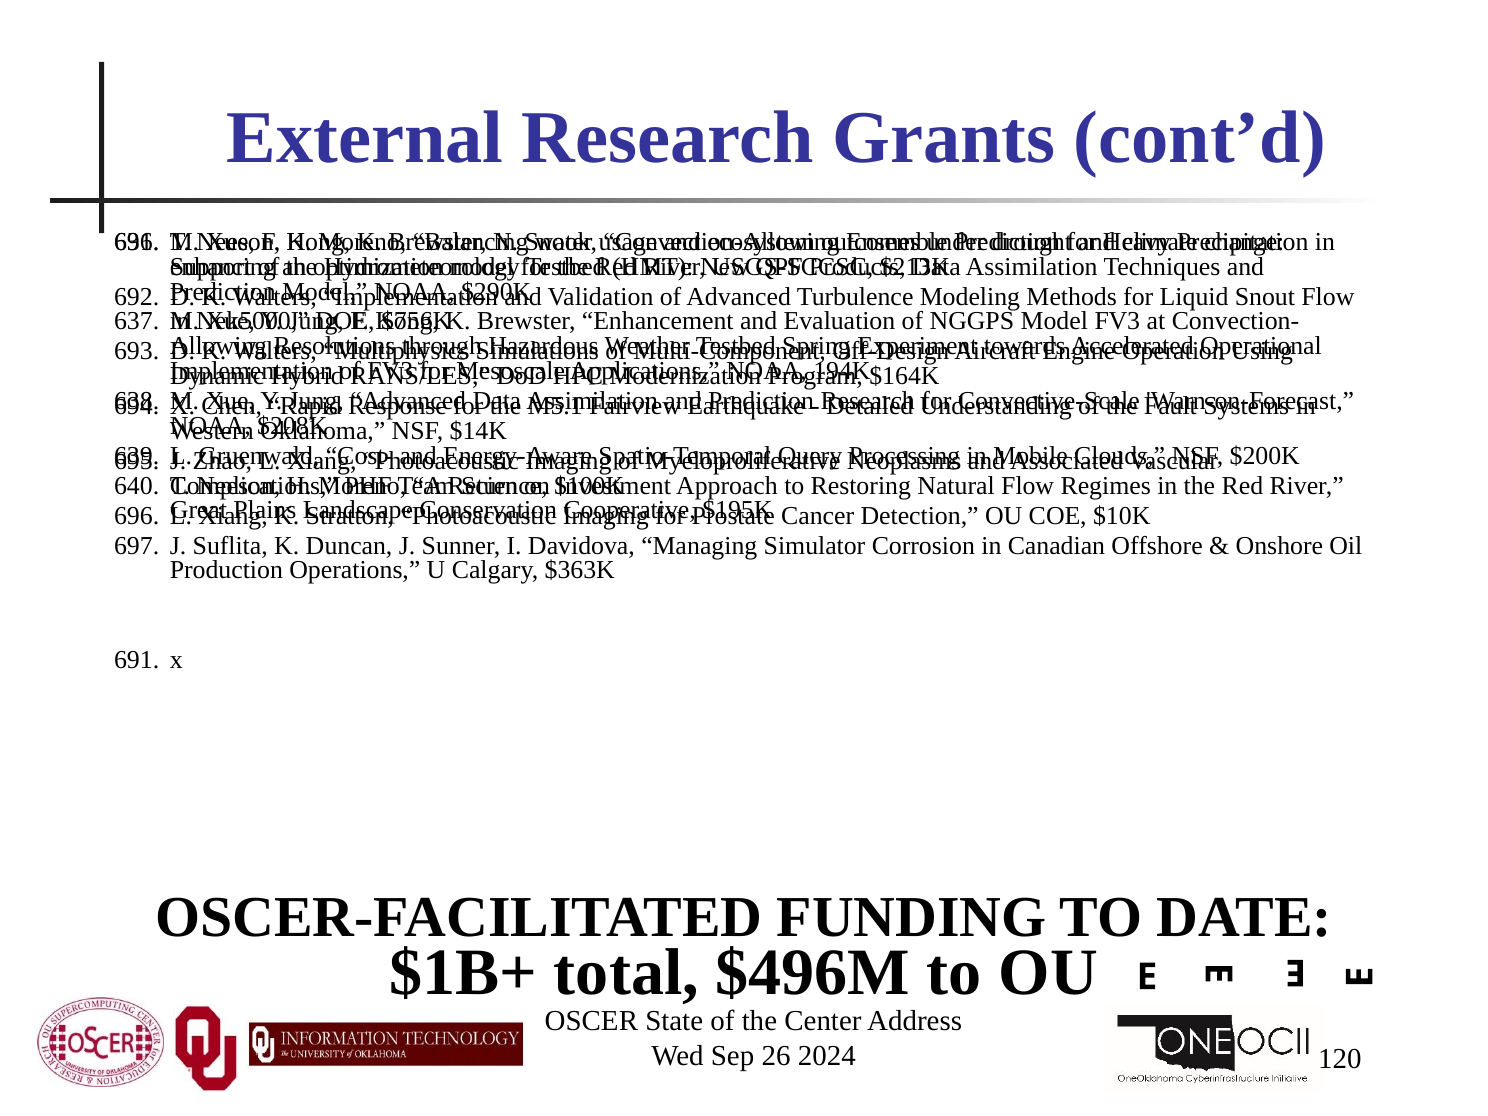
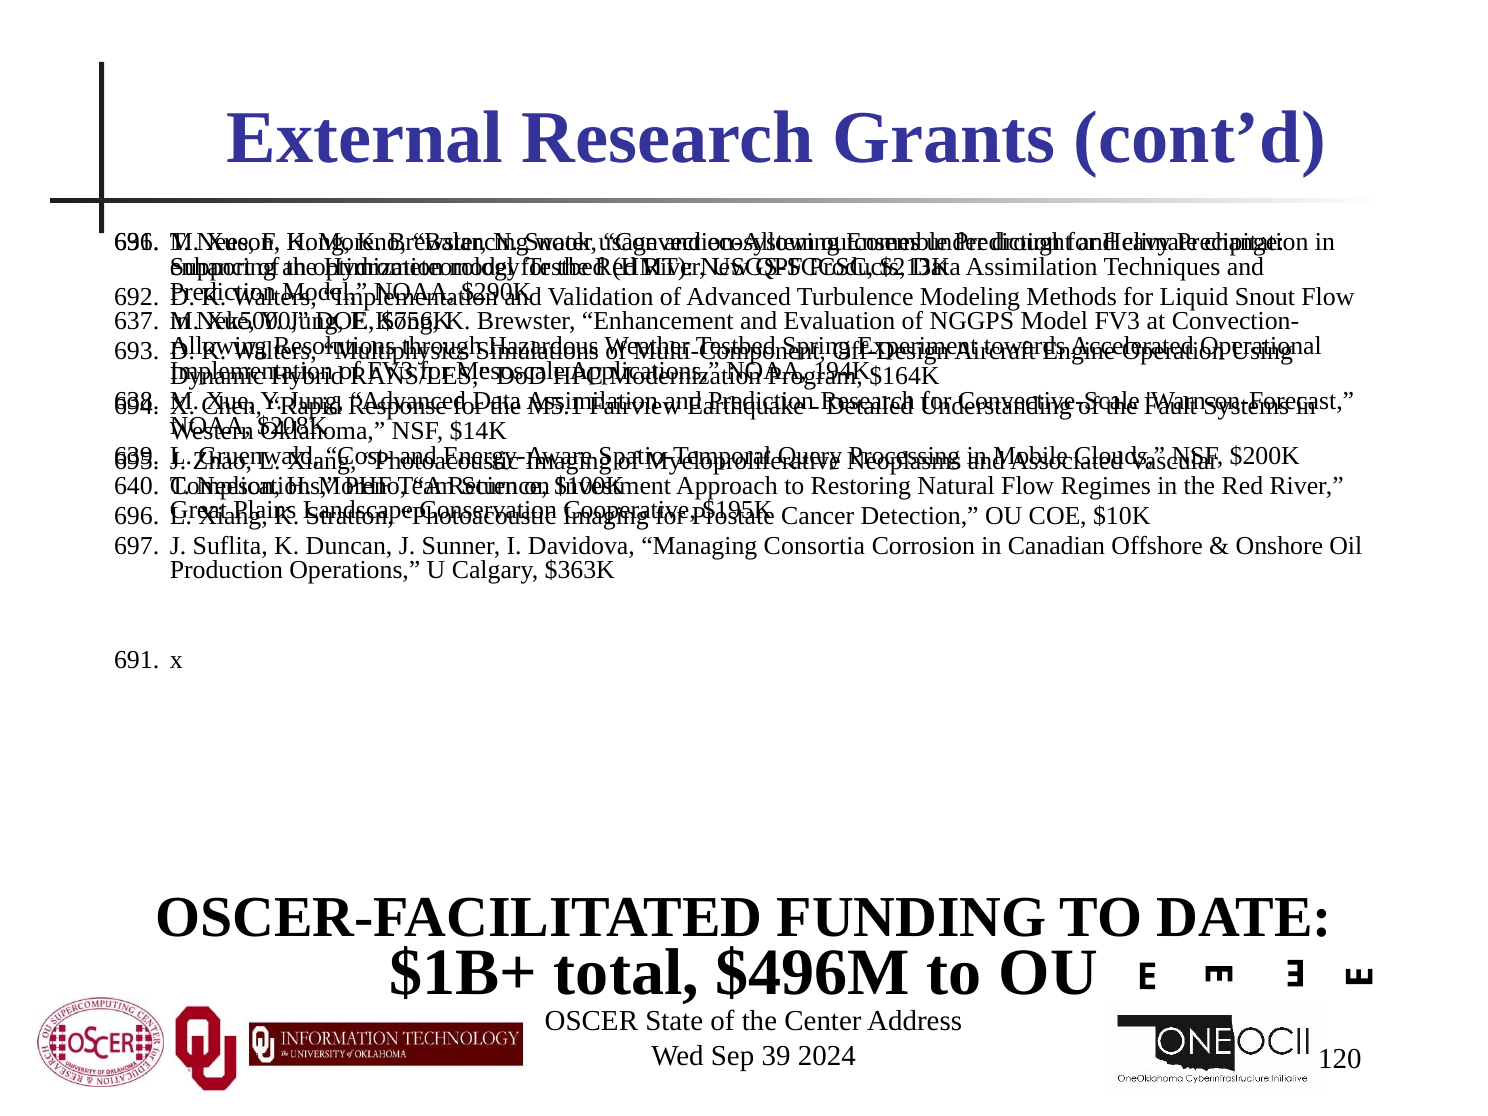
Simulator: Simulator -> Consortia (814, 545)
26: 26 -> 39 (776, 1056)
